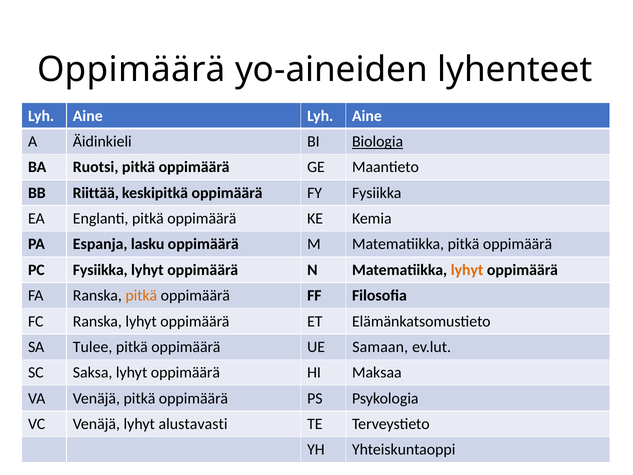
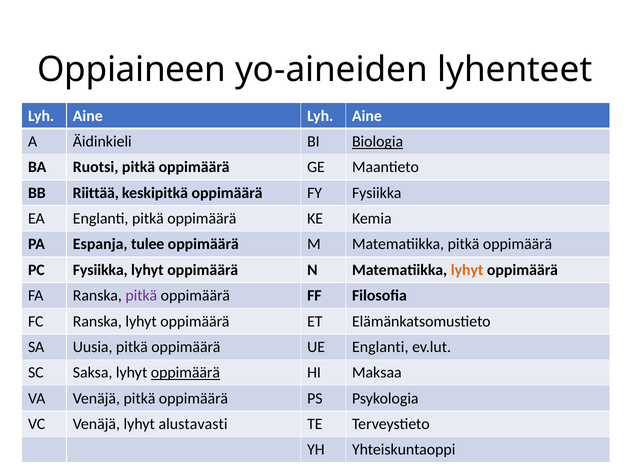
Oppimäärä: Oppimäärä -> Oppiaineen (132, 70)
lasku: lasku -> tulee (148, 244)
pitkä colour: orange -> purple (141, 295)
Tulee: Tulee -> Uusia (93, 347)
UE Samaan: Samaan -> Englanti (380, 347)
oppimäärä underline: none -> present (185, 372)
